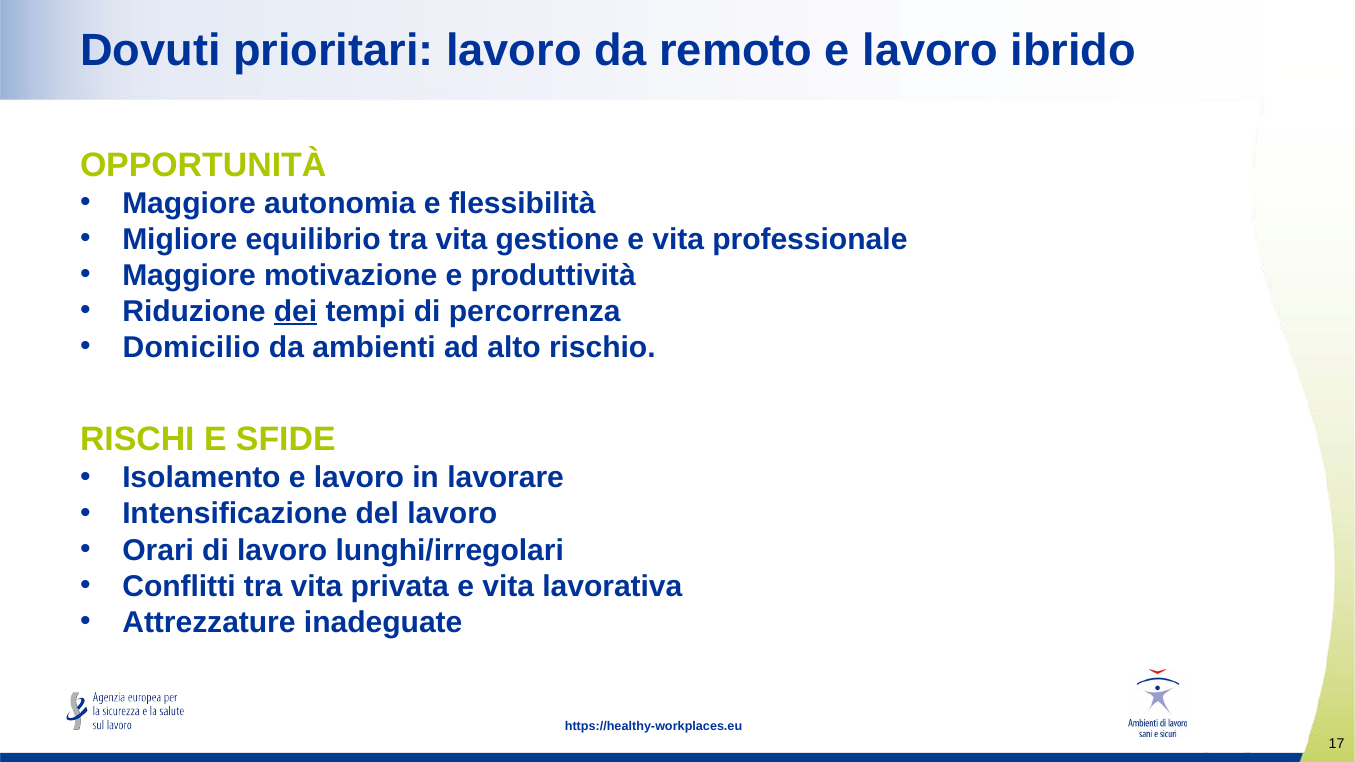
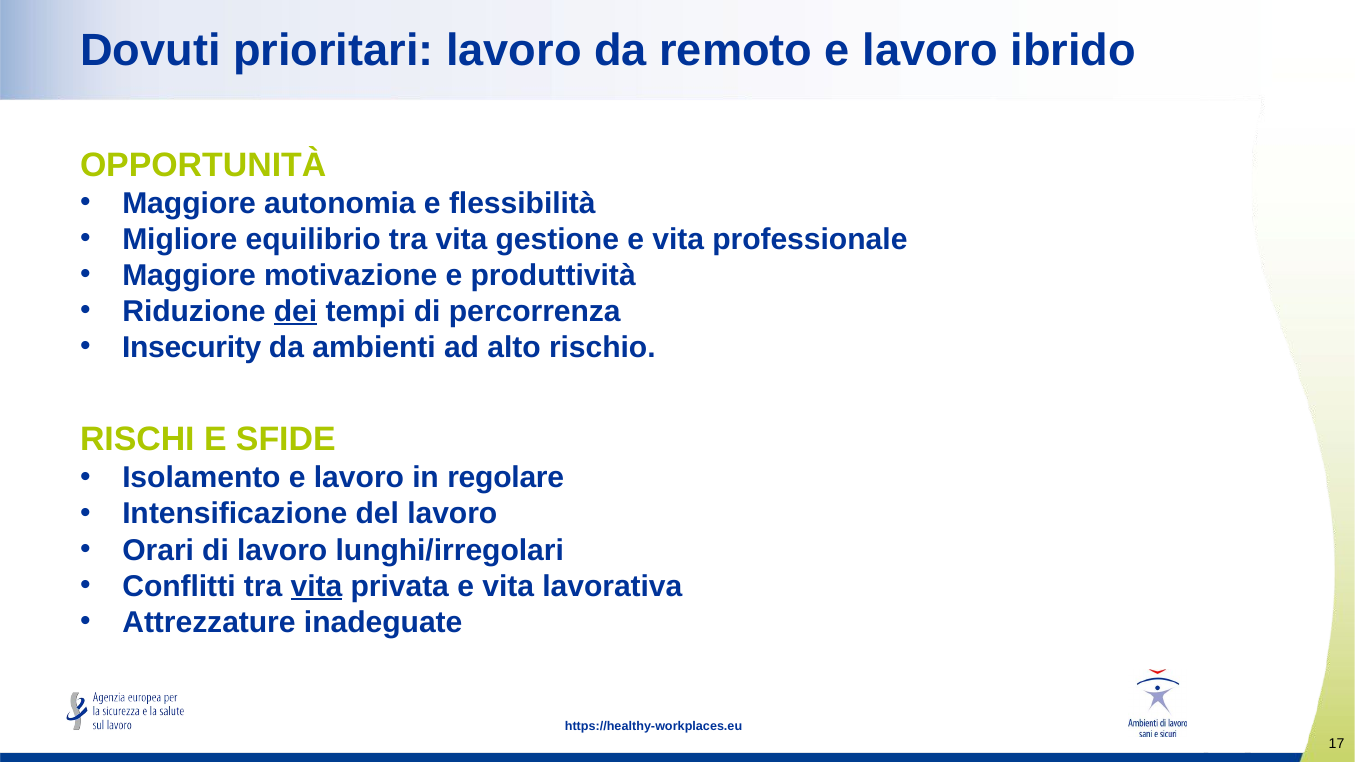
Domicilio: Domicilio -> Insecurity (192, 348)
lavorare: lavorare -> regolare (506, 478)
vita underline: none -> present (316, 586)
